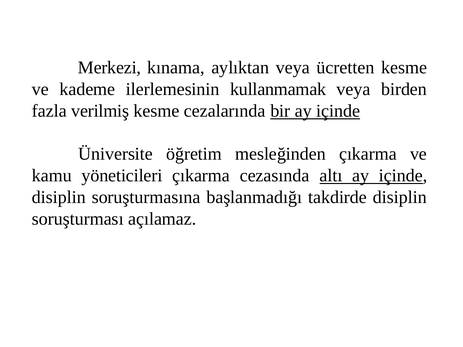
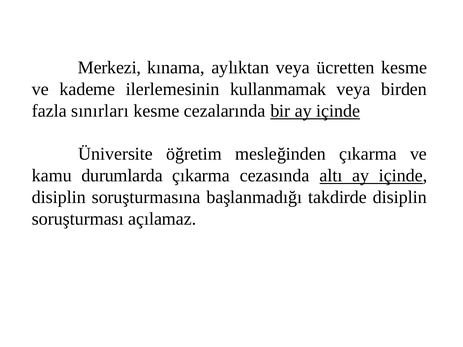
verilmiş: verilmiş -> sınırları (100, 111)
yöneticileri: yöneticileri -> durumlarda (122, 176)
